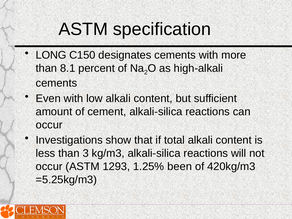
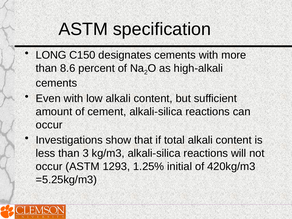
8.1: 8.1 -> 8.6 (68, 68)
been: been -> initial (180, 166)
